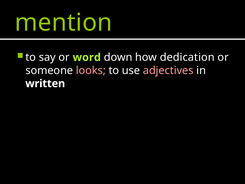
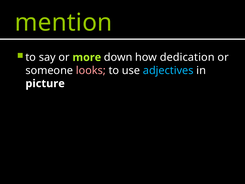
word: word -> more (87, 57)
adjectives colour: pink -> light blue (168, 70)
written: written -> picture (45, 83)
